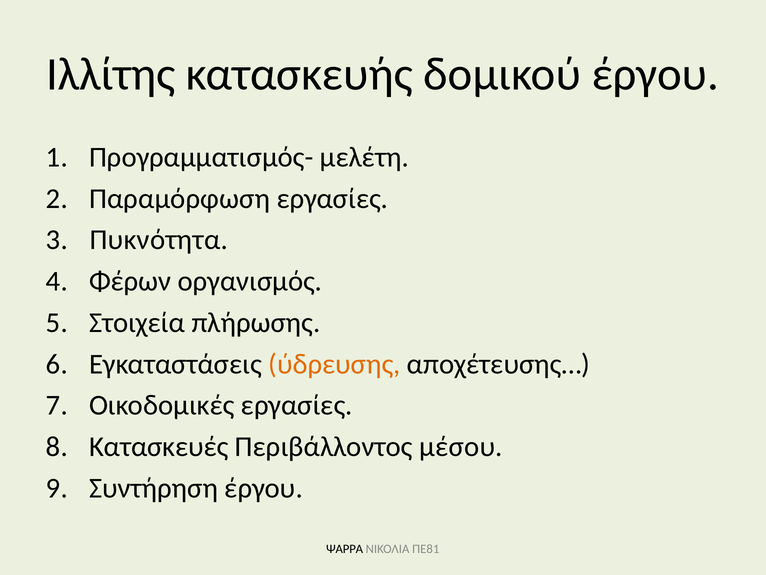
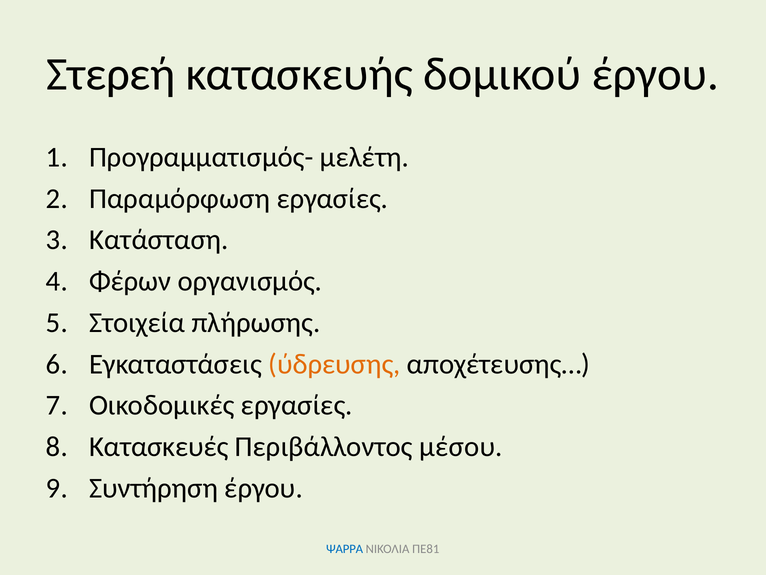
Ιλλίτης: Ιλλίτης -> Στερεή (111, 74)
Πυκνότητα: Πυκνότητα -> Κατάσταση (159, 240)
ΨΑΡΡΑ colour: black -> blue (345, 549)
